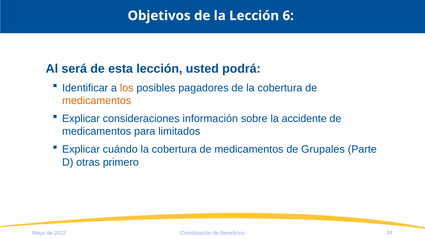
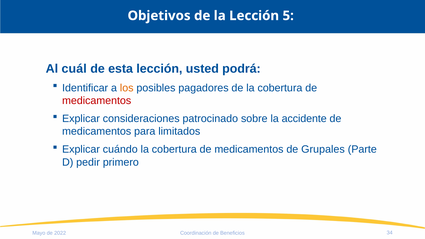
6: 6 -> 5 (288, 16)
será: será -> cuál (74, 69)
medicamentos colour: orange -> red (97, 101)
información: información -> patrocinado (210, 119)
otras: otras -> pedir (88, 162)
